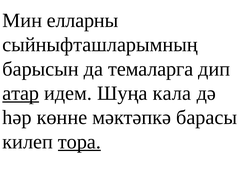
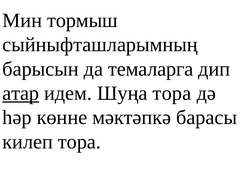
елларны: елларны -> тормыш (82, 20)
Шуңа кала: кала -> тора (172, 93)
тора underline: present -> none (79, 142)
